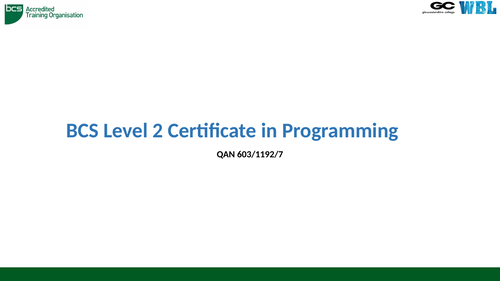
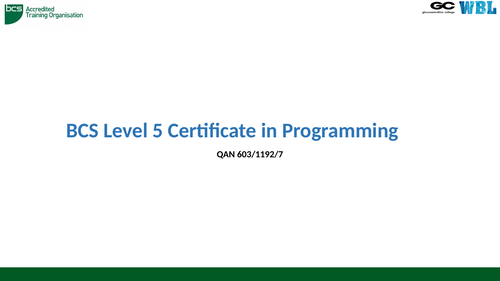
2: 2 -> 5 (158, 131)
